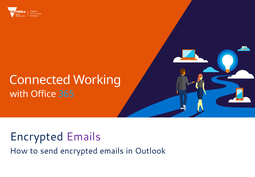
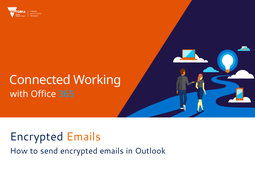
Emails colour: purple -> orange (84, 136)
